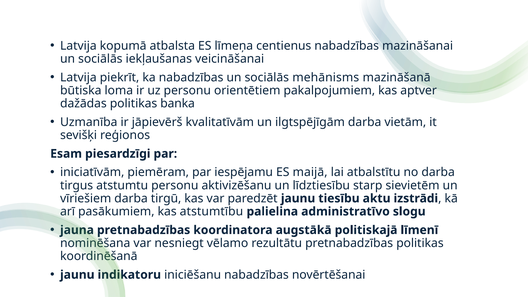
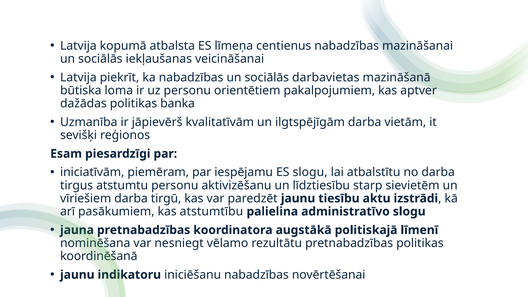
mehānisms: mehānisms -> darbavietas (326, 77)
ES maijā: maijā -> slogu (310, 172)
